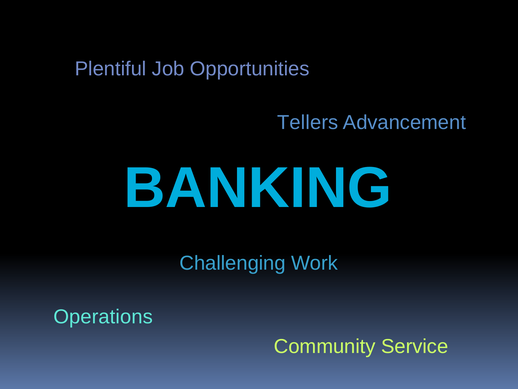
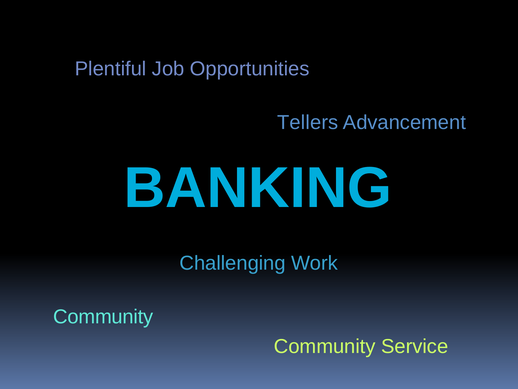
Operations: Operations -> Community (103, 316)
